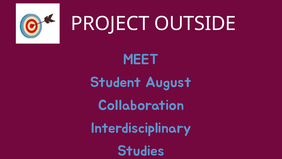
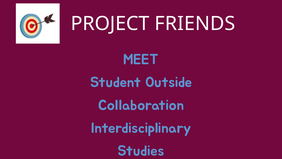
OUTSIDE: OUTSIDE -> FRIENDS (195, 24)
August: August -> Outside (169, 82)
